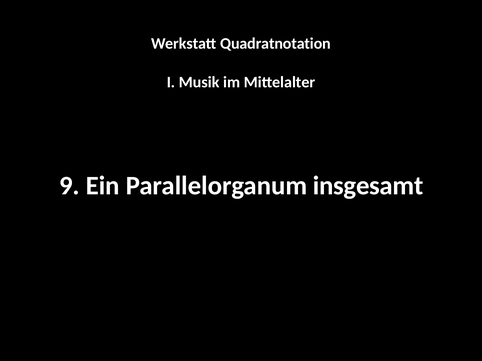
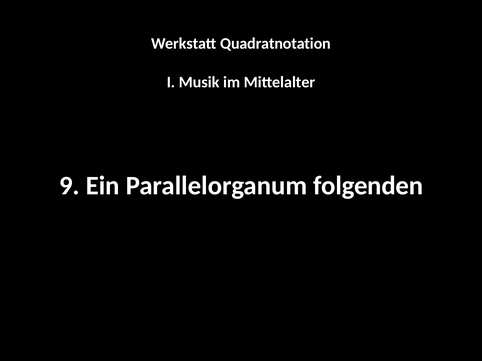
insgesamt: insgesamt -> folgenden (368, 186)
